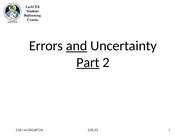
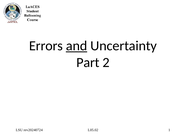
Part underline: present -> none (88, 63)
